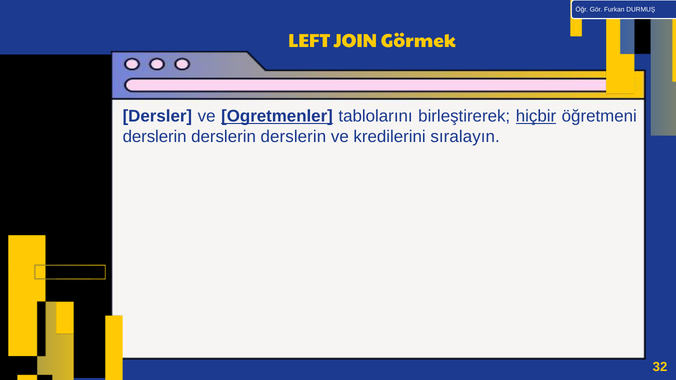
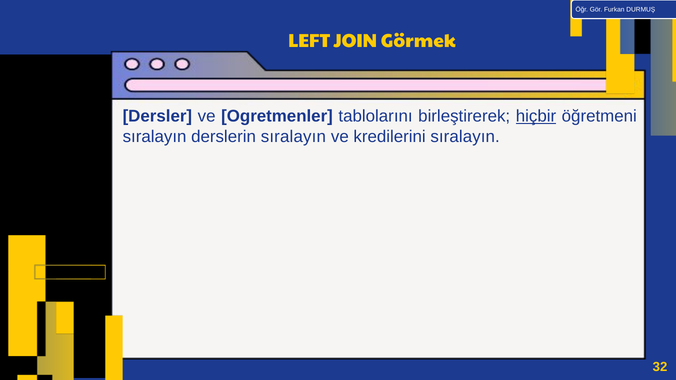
Ogretmenler underline: present -> none (277, 116)
derslerin: derslerin -> sıralayın (155, 137)
derslerin: derslerin -> sıralayın (293, 137)
